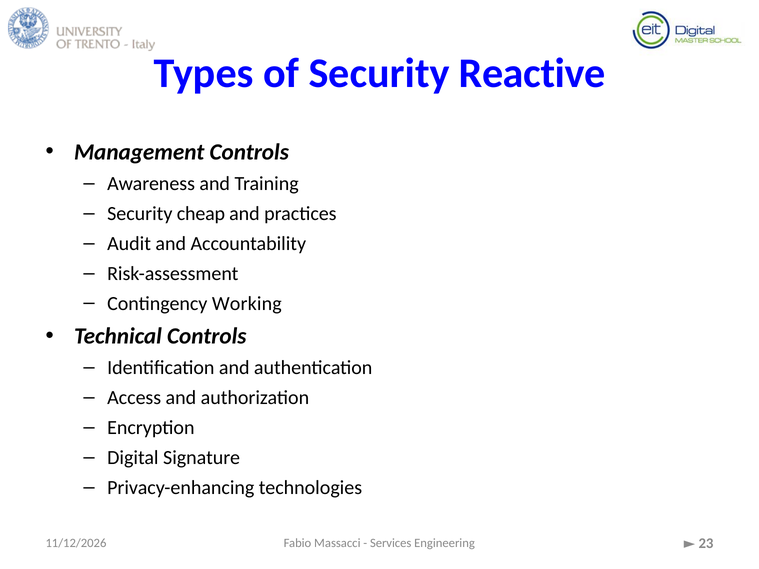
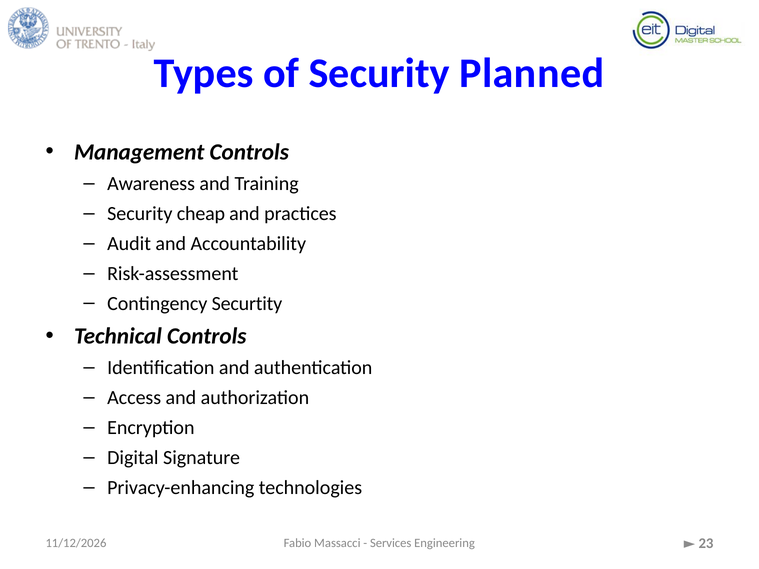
Reactive: Reactive -> Planned (532, 73)
Working: Working -> Securtity (247, 304)
